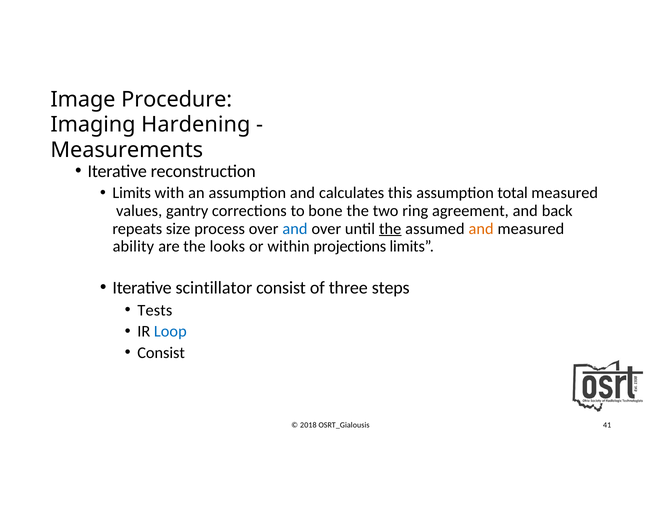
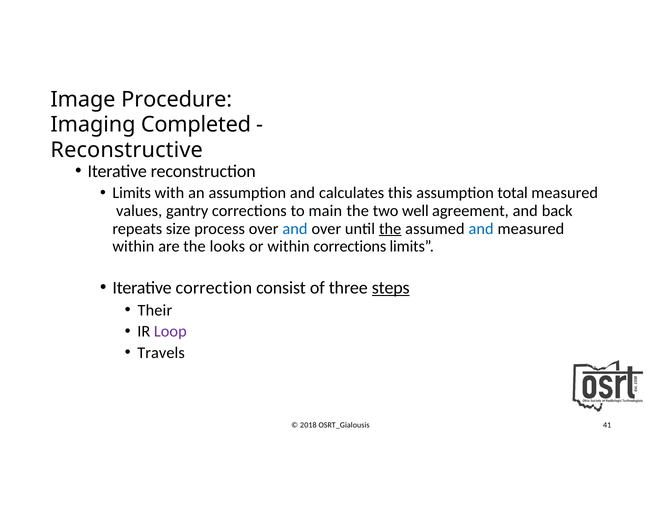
Hardening: Hardening -> Completed (196, 124)
Measurements: Measurements -> Reconstructive (127, 150)
bone: bone -> main (325, 211)
ring: ring -> well (415, 211)
and colour: orange -> blue (481, 228)
ability: ability -> within (133, 246)
within projections: projections -> corrections (350, 246)
scintillator: scintillator -> correction (214, 288)
steps underline: none -> present (391, 288)
Tests: Tests -> Their (155, 310)
Loop colour: blue -> purple (170, 331)
Consist: Consist -> Travels (161, 352)
